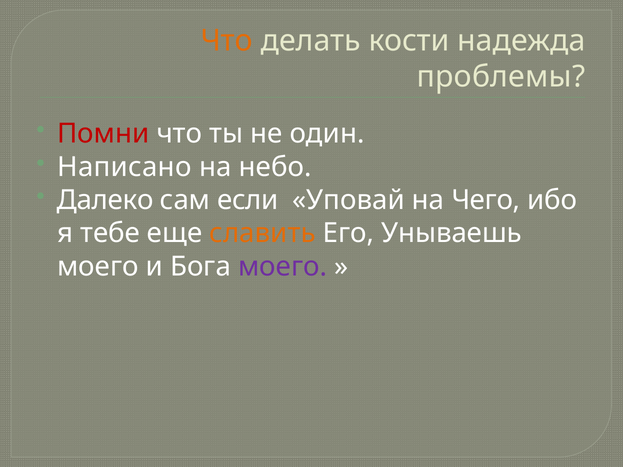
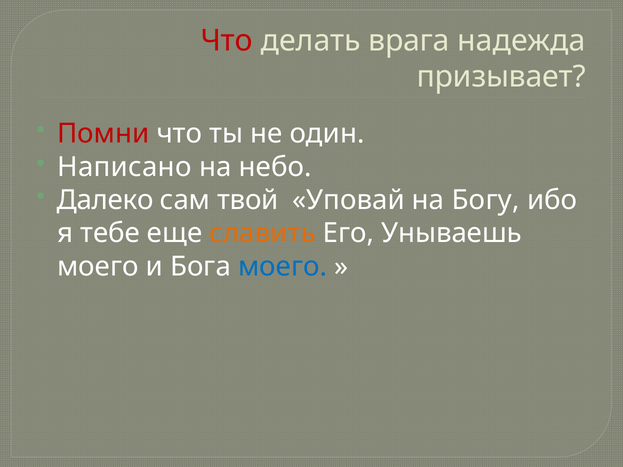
Что colour: orange -> red (227, 41)
кости: кости -> врага (409, 41)
проблемы: проблемы -> призывает (501, 77)
если: если -> твой (248, 200)
Чего: Чего -> Богу (486, 200)
моего colour: purple -> blue (283, 267)
